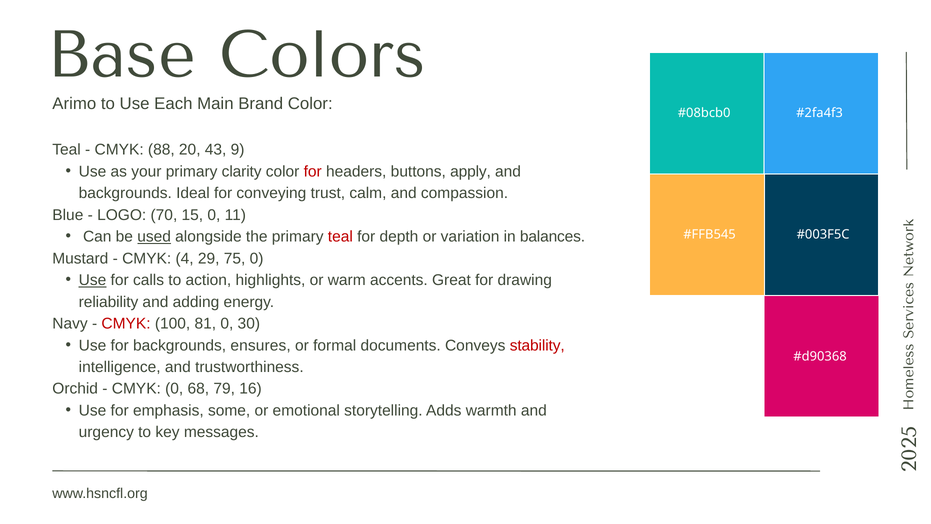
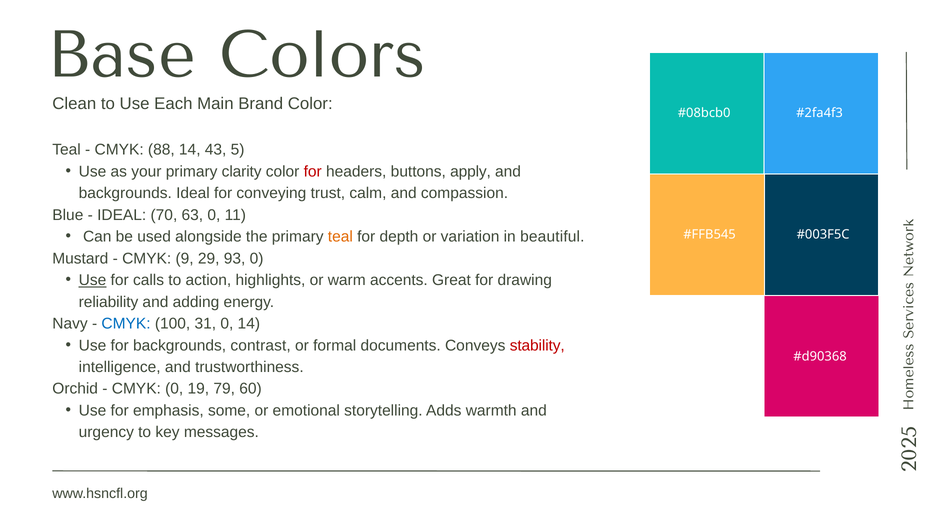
Arimo: Arimo -> Clean (74, 104)
88 20: 20 -> 14 (190, 150)
43 9: 9 -> 5 (238, 150)
LOGO: LOGO -> IDEAL (122, 215)
15: 15 -> 63 (192, 215)
used underline: present -> none (154, 237)
teal colour: red -> orange (340, 237)
balances: balances -> beautiful (552, 237)
4: 4 -> 9 (185, 258)
75: 75 -> 93 (235, 258)
CMYK colour: red -> blue (126, 323)
81: 81 -> 31 (205, 323)
0 30: 30 -> 14 (249, 323)
ensures: ensures -> contrast (261, 345)
68: 68 -> 19 (198, 389)
16: 16 -> 60 (251, 389)
